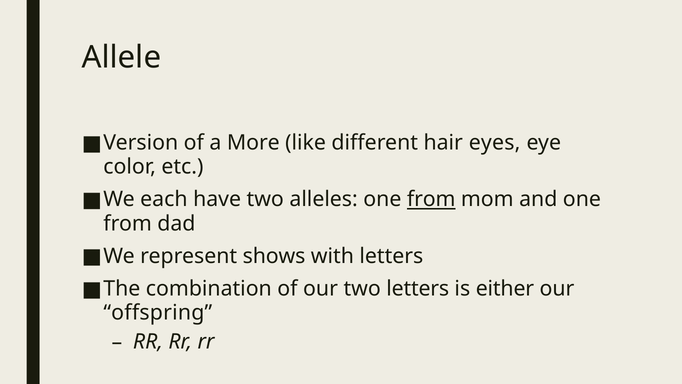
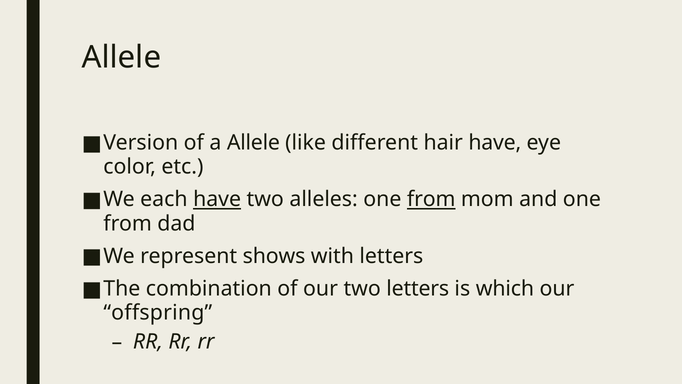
a More: More -> Allele (253, 143)
hair eyes: eyes -> have (495, 143)
have underline: none -> present (217, 199)
either: either -> which (505, 288)
